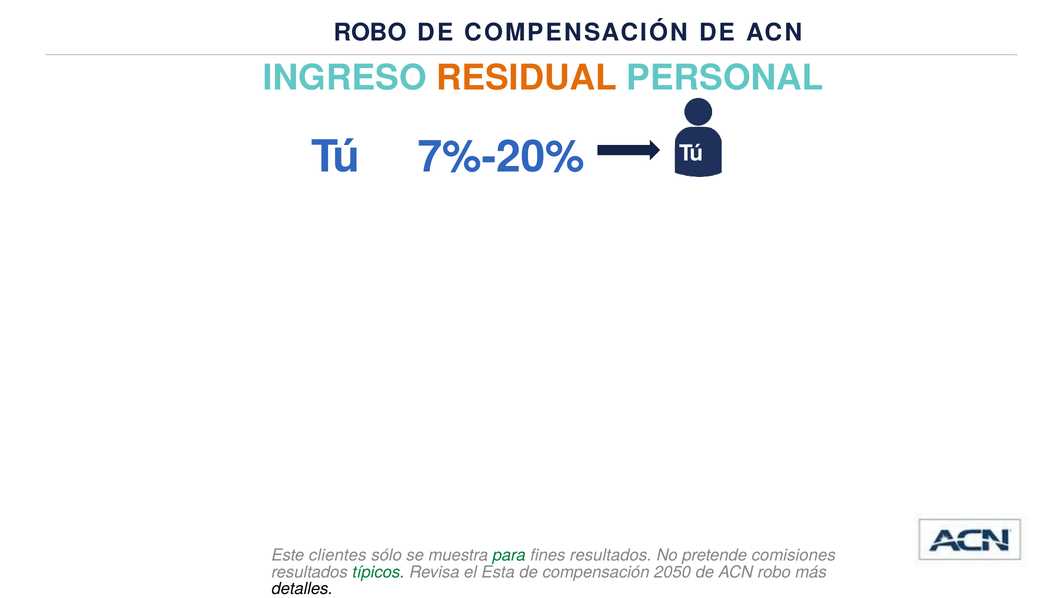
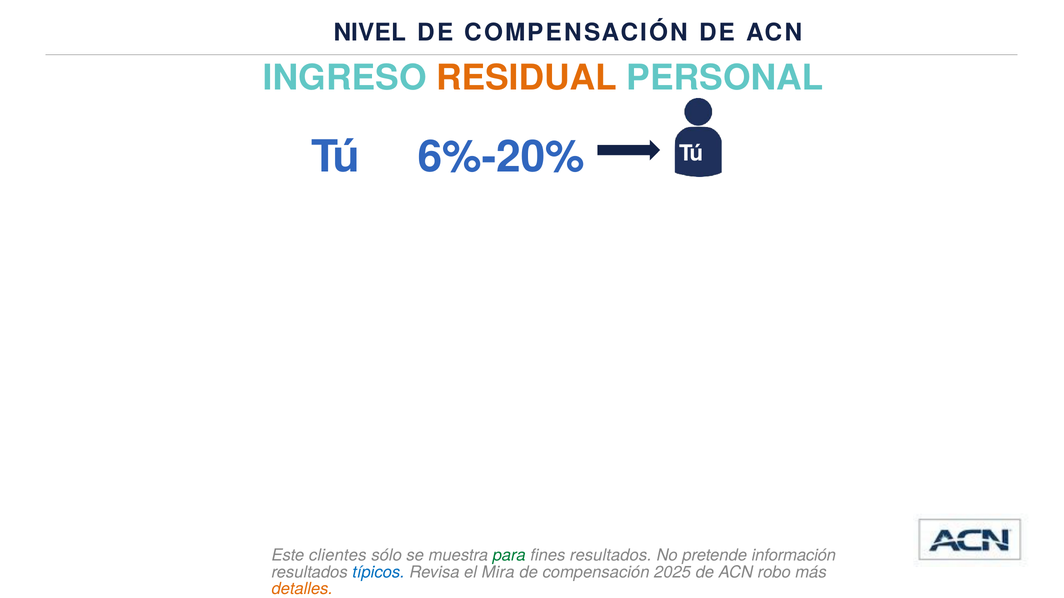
ROBO: ROBO -> NIVEL (370, 33)
7%-20%: 7%-20% -> 6%-20% (501, 157)
comisiones: comisiones -> información (794, 556)
típicos colour: green -> blue (379, 573)
Esta: Esta -> Mira (498, 573)
2050: 2050 -> 2025 (673, 573)
detalles colour: black -> orange (302, 589)
